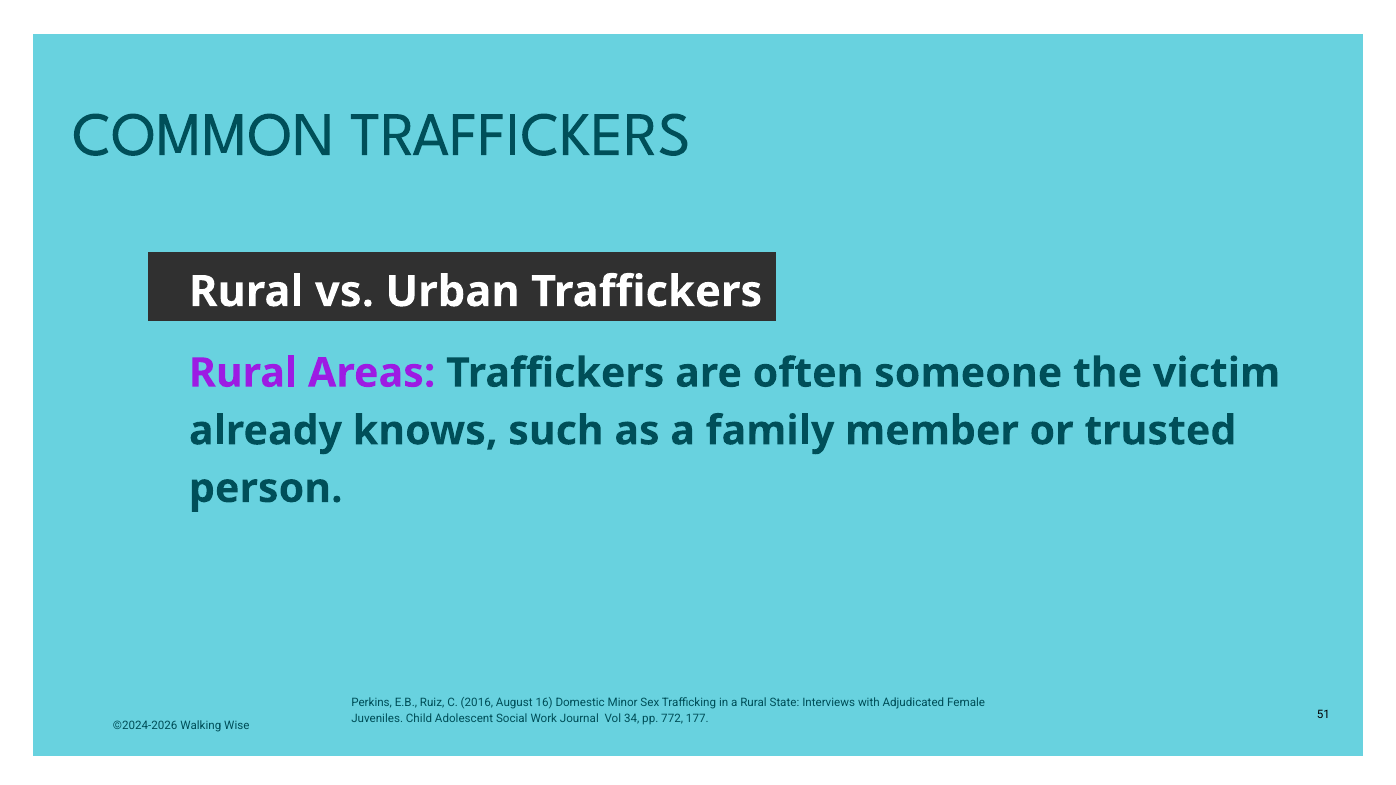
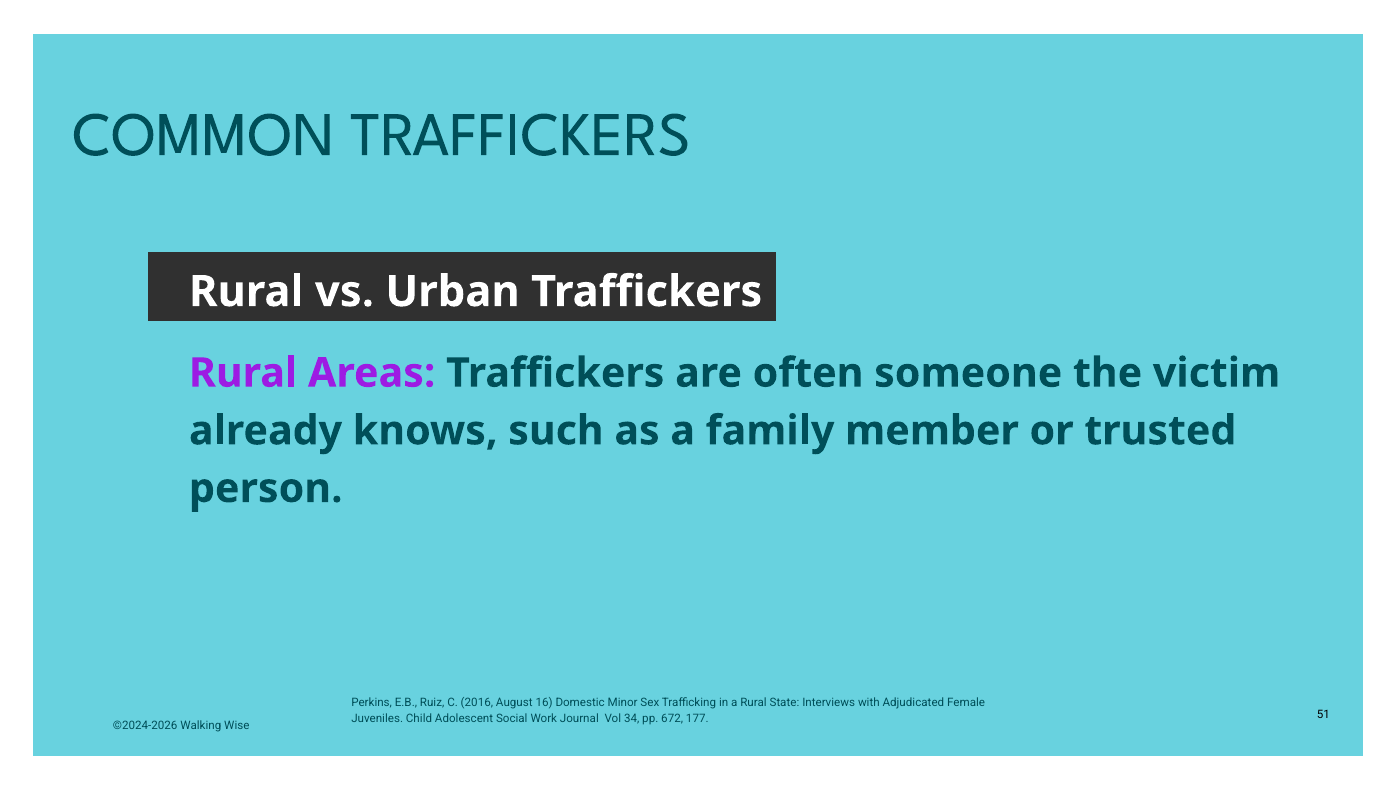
772: 772 -> 672 (672, 719)
